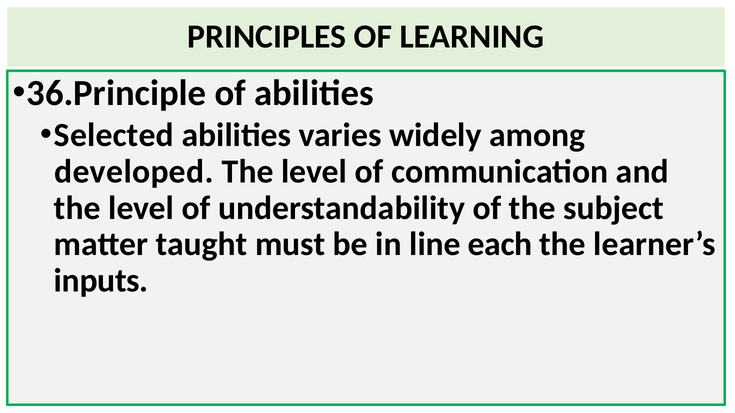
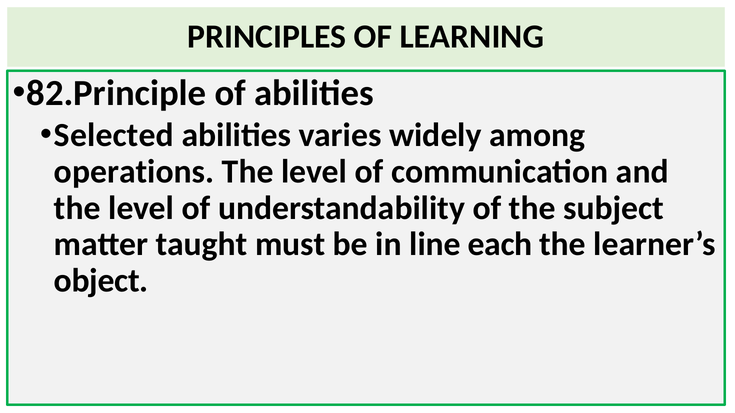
36.Principle: 36.Principle -> 82.Principle (116, 93)
developed: developed -> operations (134, 172)
inputs: inputs -> object (101, 281)
